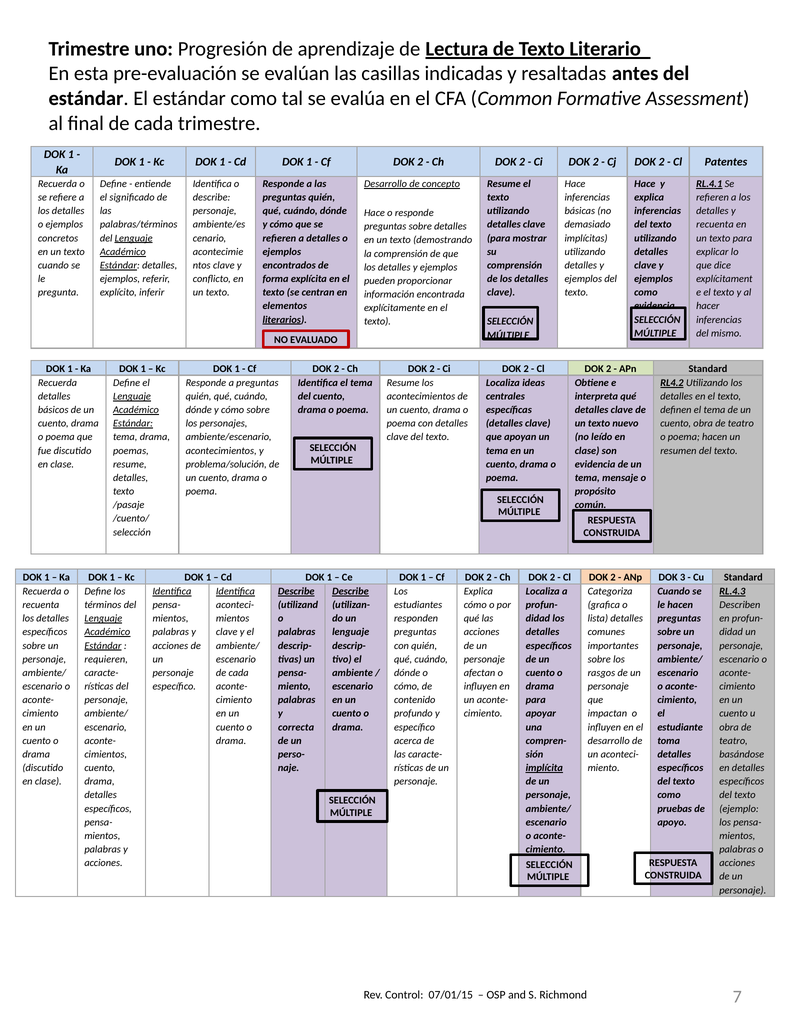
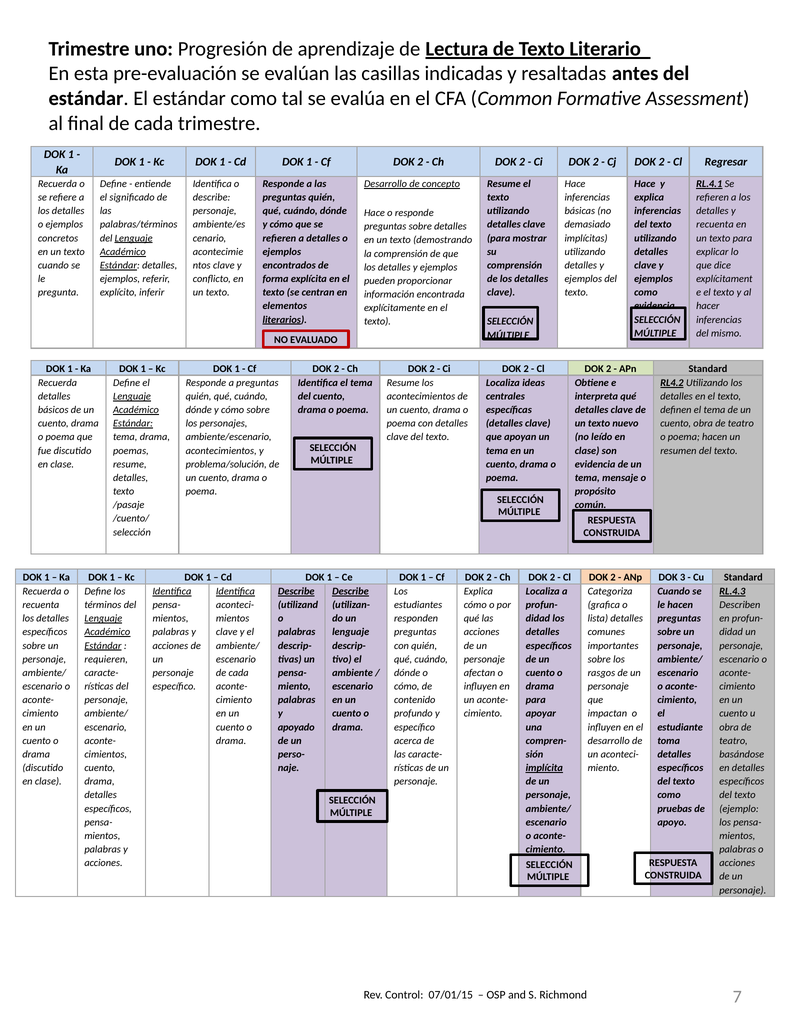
Patentes: Patentes -> Regresar (726, 162)
correcta: correcta -> apoyado (296, 727)
